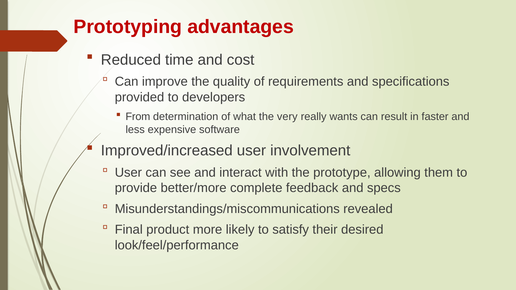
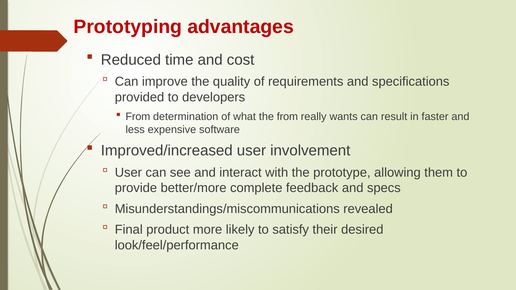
the very: very -> from (287, 117)
